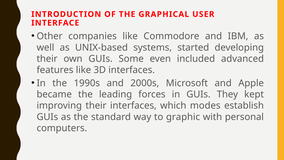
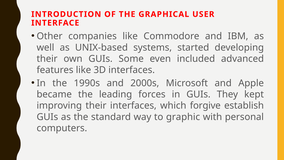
modes: modes -> forgive (205, 105)
